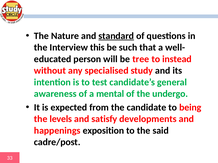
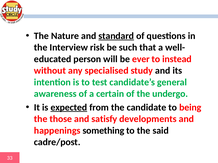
this: this -> risk (97, 48)
tree: tree -> ever (141, 59)
mental: mental -> certain (110, 94)
expected underline: none -> present (69, 108)
levels: levels -> those (61, 119)
exposition: exposition -> something (103, 131)
